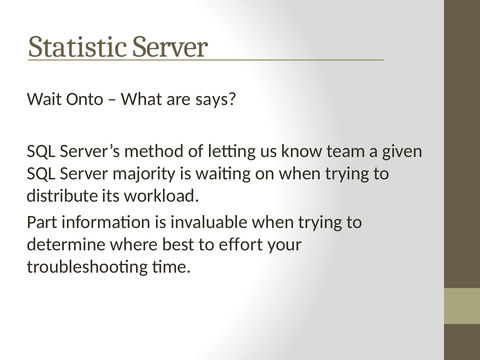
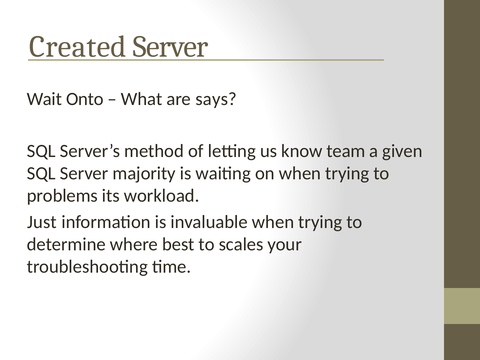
Statistic: Statistic -> Created (78, 47)
distribute: distribute -> problems (62, 196)
Part: Part -> Just (42, 222)
effort: effort -> scales (241, 244)
